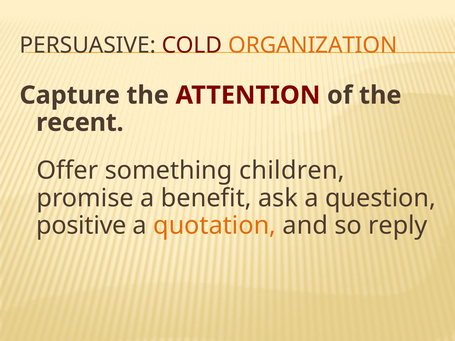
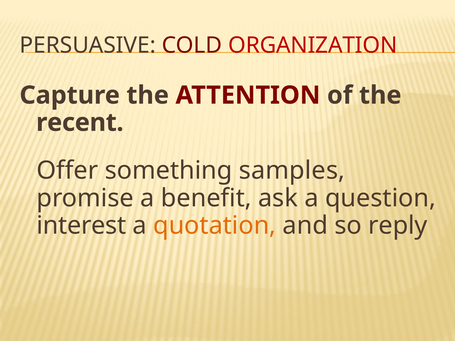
ORGANIZATION colour: orange -> red (313, 45)
children: children -> samples (292, 171)
positive: positive -> interest (81, 226)
